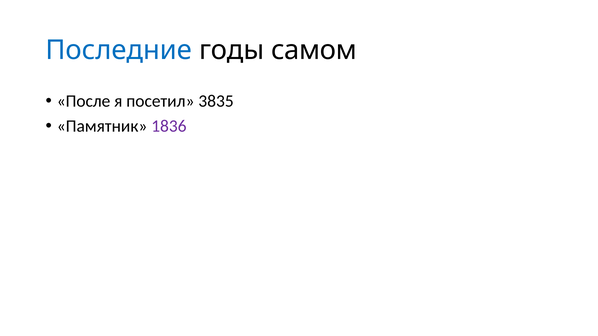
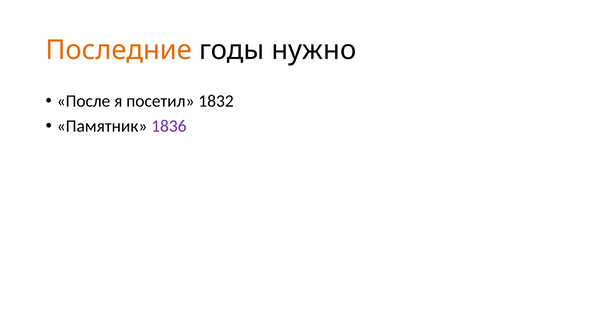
Последние colour: blue -> orange (119, 50)
самом: самом -> нужно (314, 50)
3835: 3835 -> 1832 (216, 101)
